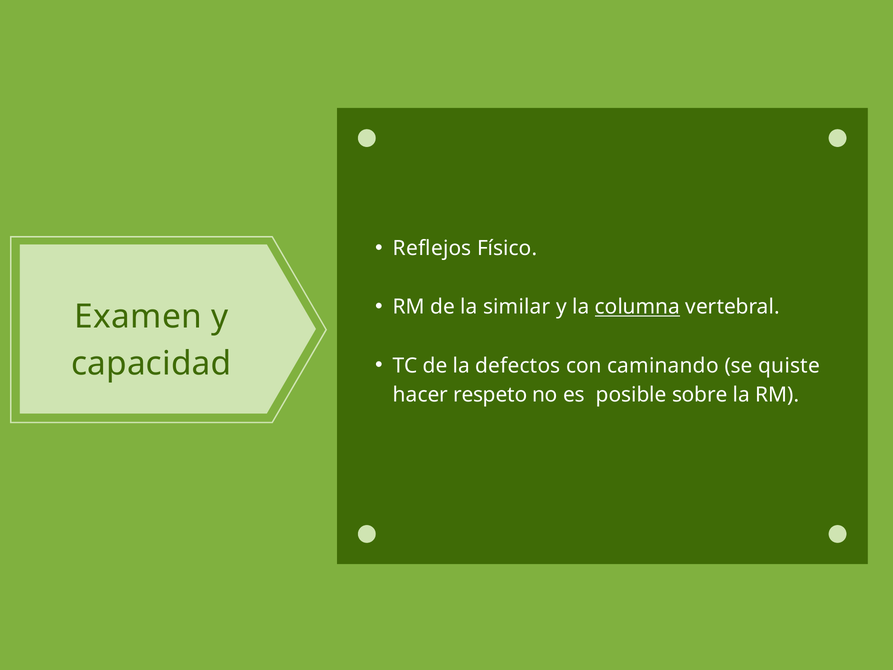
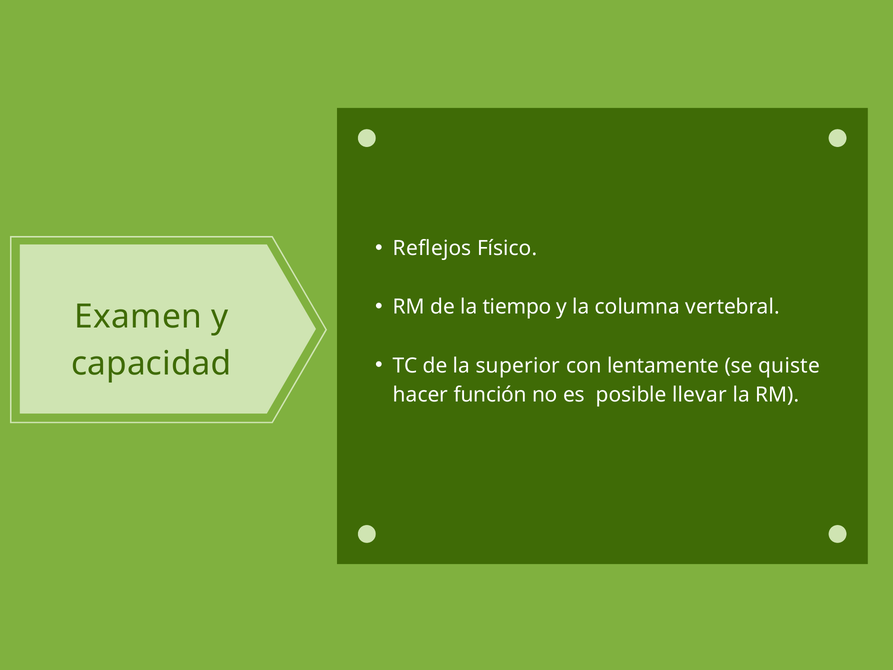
similar: similar -> tiempo (517, 307)
columna underline: present -> none (637, 307)
defectos: defectos -> superior (518, 365)
caminando: caminando -> lentamente (663, 365)
respeto: respeto -> función (490, 395)
sobre: sobre -> llevar (700, 395)
